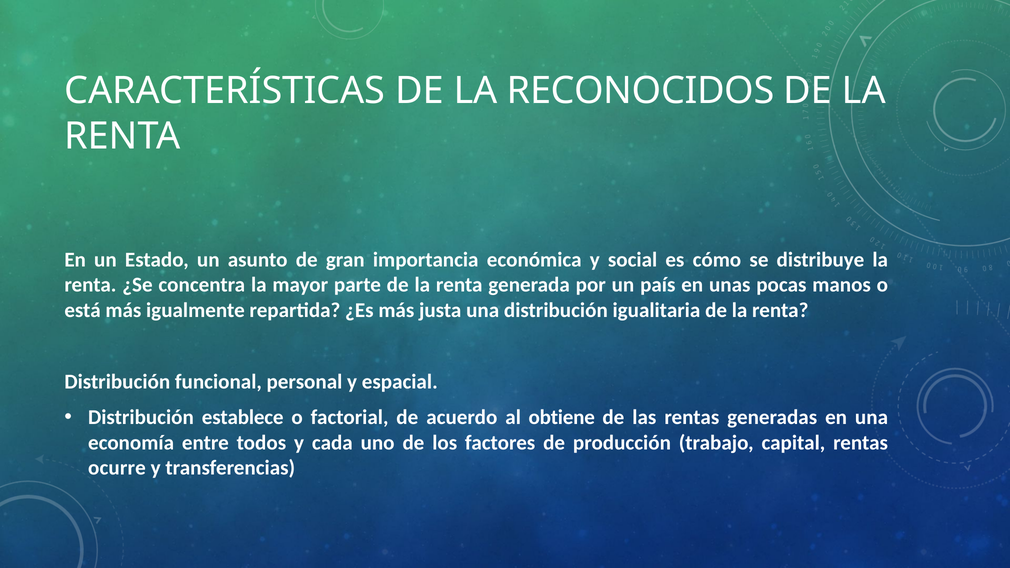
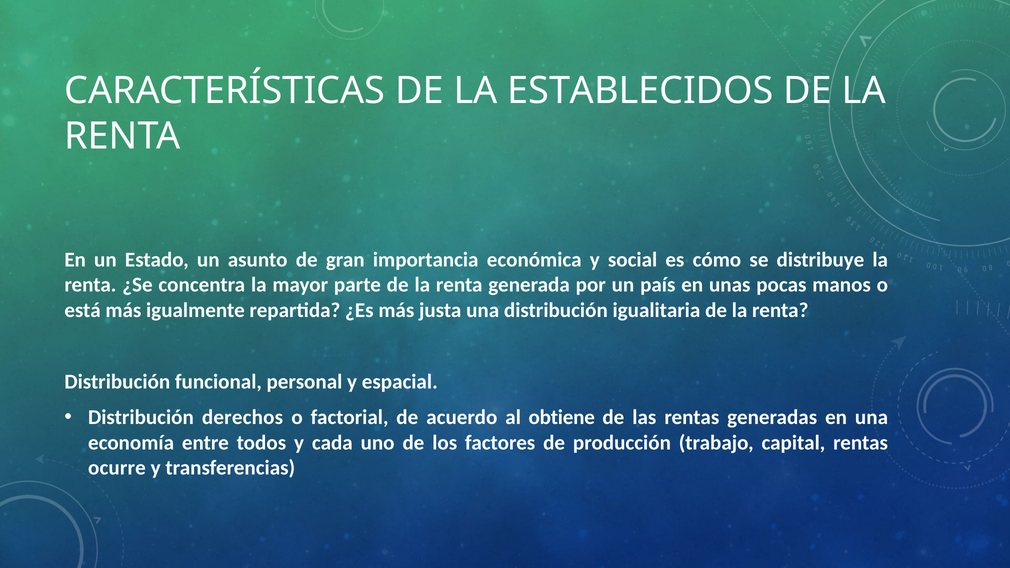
RECONOCIDOS: RECONOCIDOS -> ESTABLECIDOS (640, 91)
establece: establece -> derechos (243, 418)
